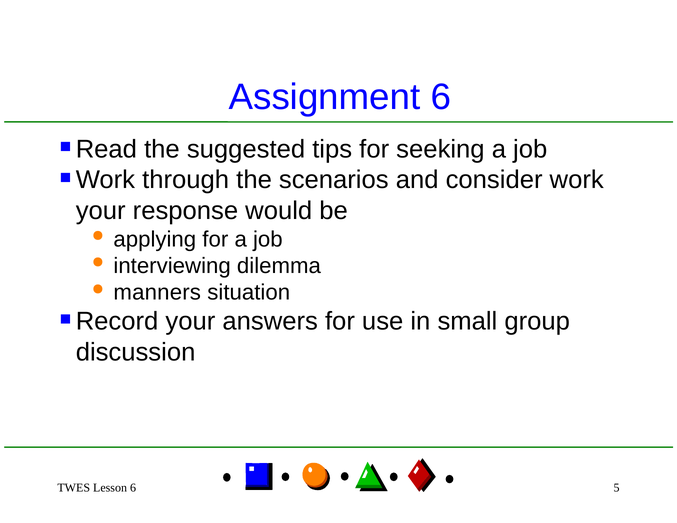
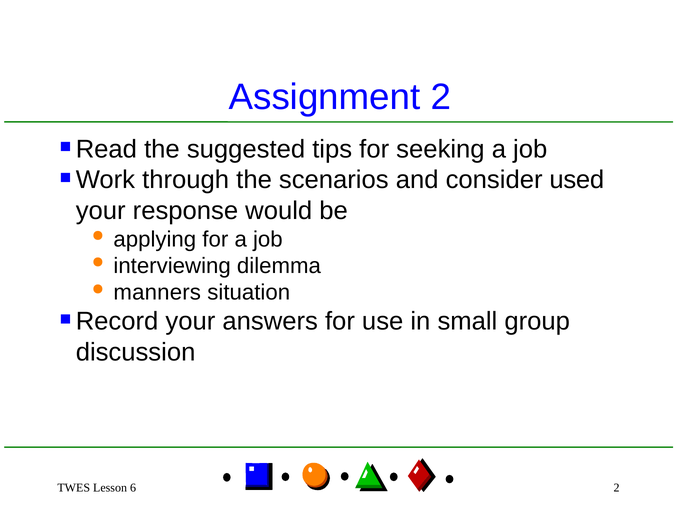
Assignment 6: 6 -> 2 (441, 97)
consider work: work -> used (577, 180)
6 5: 5 -> 2 (617, 488)
